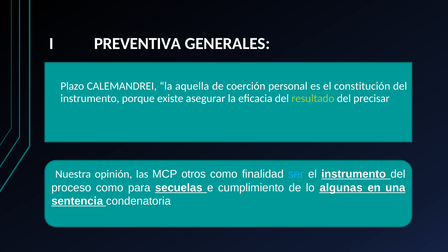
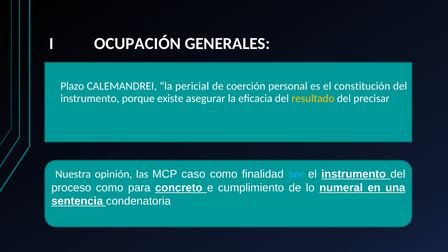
PREVENTIVA: PREVENTIVA -> OCUPACIÓN (137, 44)
aquella: aquella -> pericial (192, 86)
resultado colour: light green -> yellow (313, 98)
otros: otros -> caso (193, 174)
secuelas: secuelas -> concreto (179, 188)
algunas: algunas -> numeral (341, 188)
